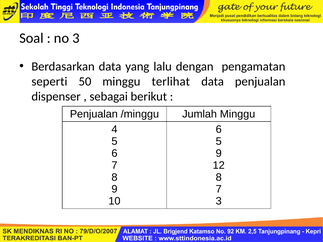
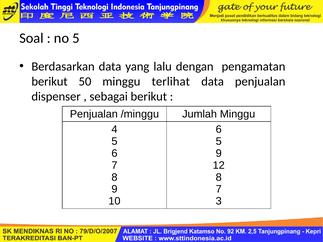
no 3: 3 -> 5 (76, 38)
seperti: seperti -> berikut (50, 82)
